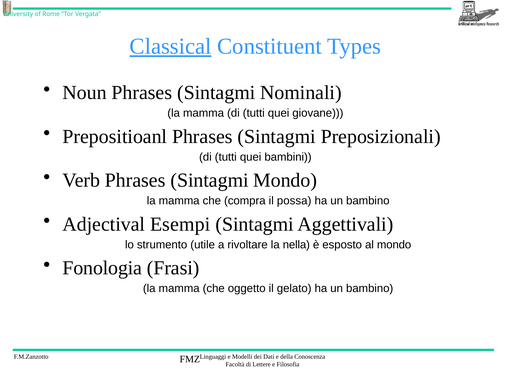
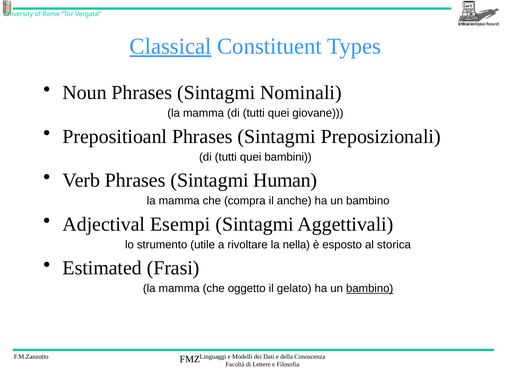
Sintagmi Mondo: Mondo -> Human (285, 180)
possa: possa -> anche (294, 200)
al mondo: mondo -> storica (394, 244)
Fonologia: Fonologia -> Estimated (102, 267)
bambino underline: none -> present (370, 288)
